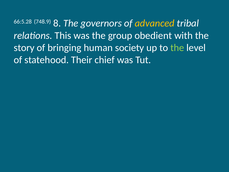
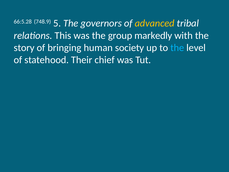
8: 8 -> 5 (57, 23)
obedient: obedient -> markedly (153, 35)
the colour: light green -> light blue (177, 48)
